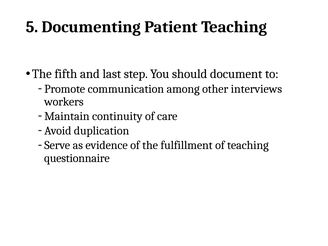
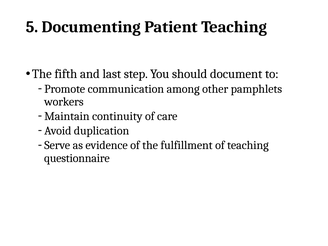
interviews: interviews -> pamphlets (256, 89)
